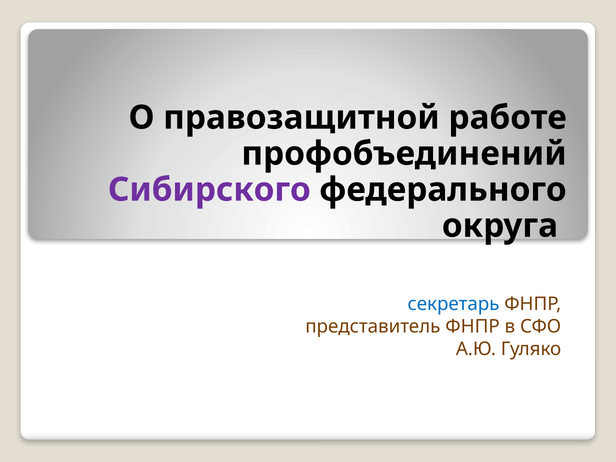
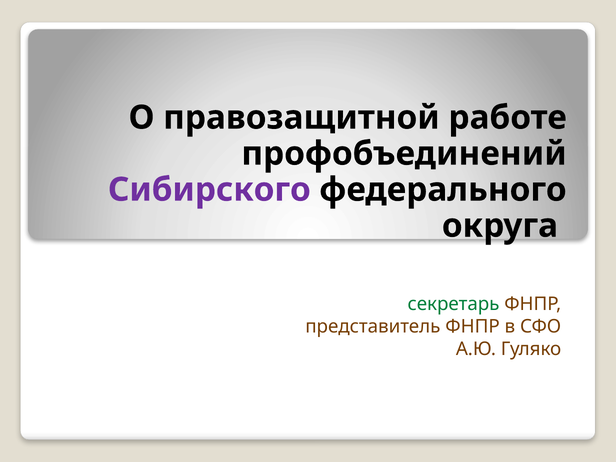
секретарь colour: blue -> green (454, 304)
